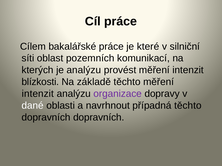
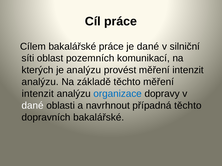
je které: které -> dané (148, 47)
blízkosti: blízkosti -> analýzu (40, 82)
organizace colour: purple -> blue (118, 94)
dopravních dopravních: dopravních -> bakalářské (99, 118)
